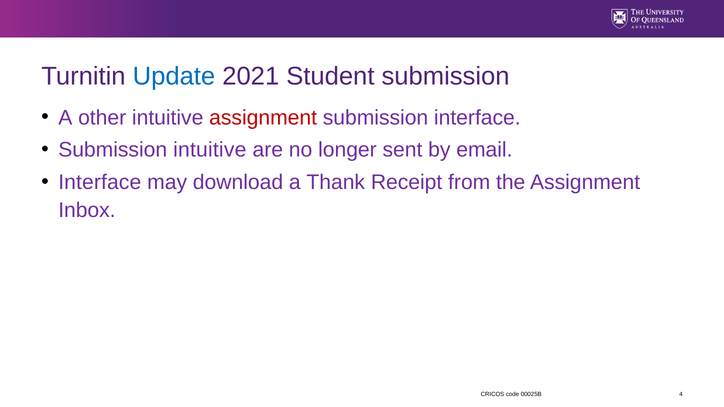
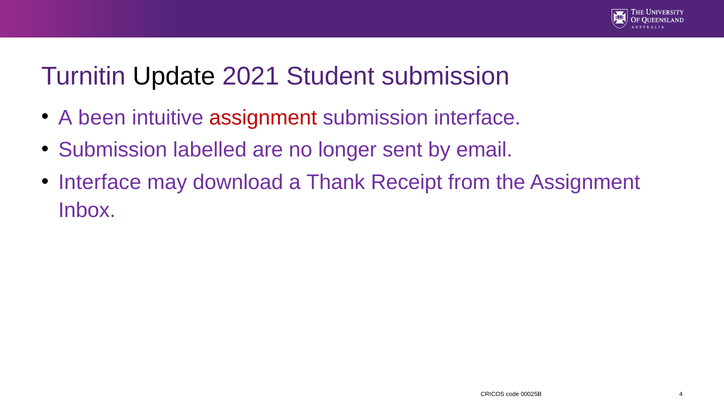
Update colour: blue -> black (174, 76)
other: other -> been (102, 118)
Submission intuitive: intuitive -> labelled (210, 150)
